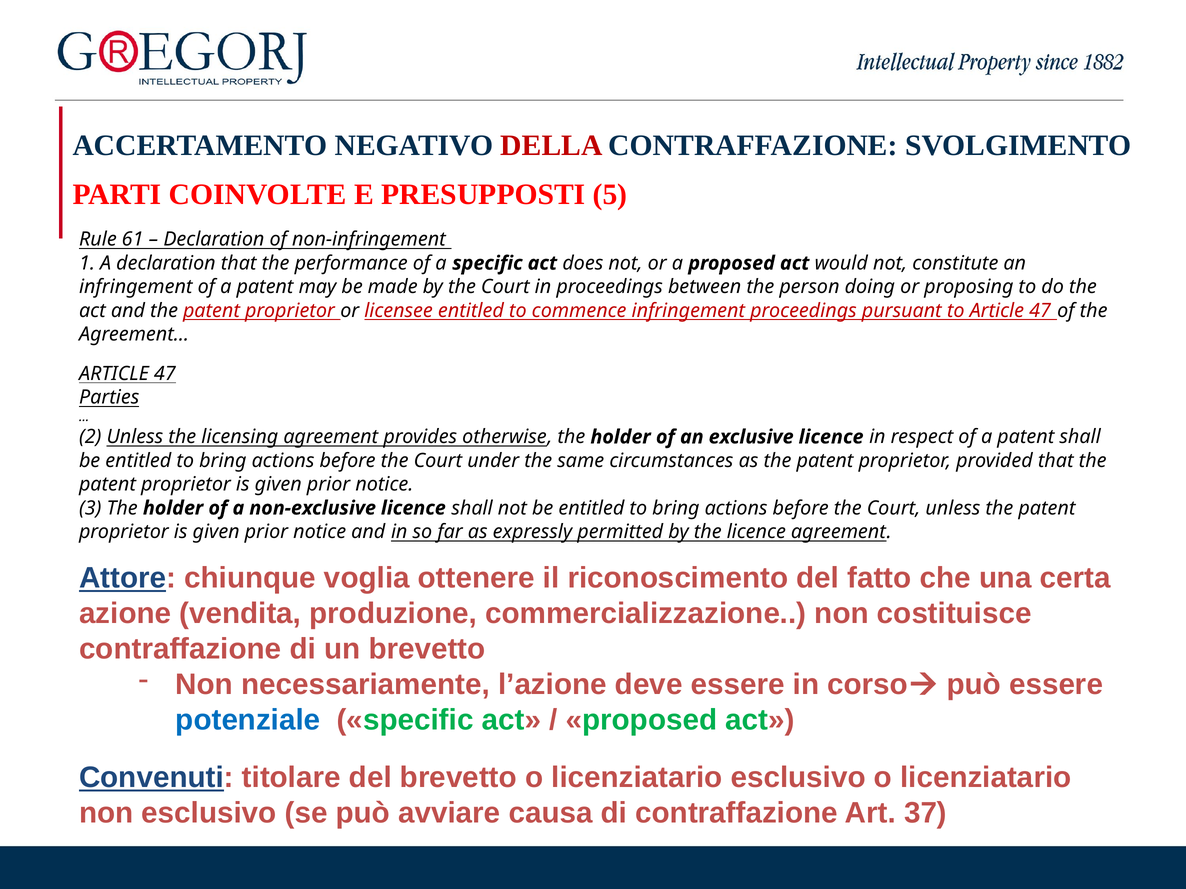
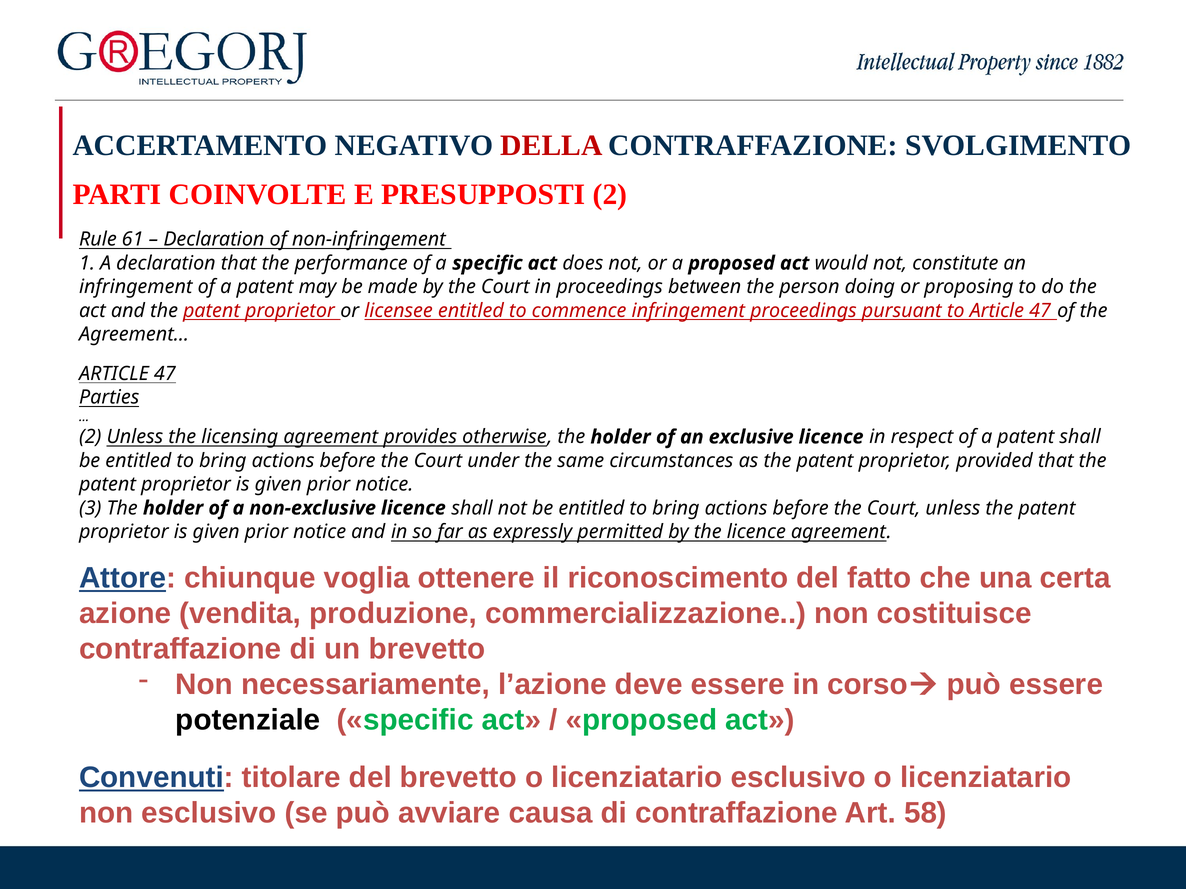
PRESUPPOSTI 5: 5 -> 2 (610, 195)
potenziale colour: blue -> black (248, 721)
37: 37 -> 58 (925, 813)
